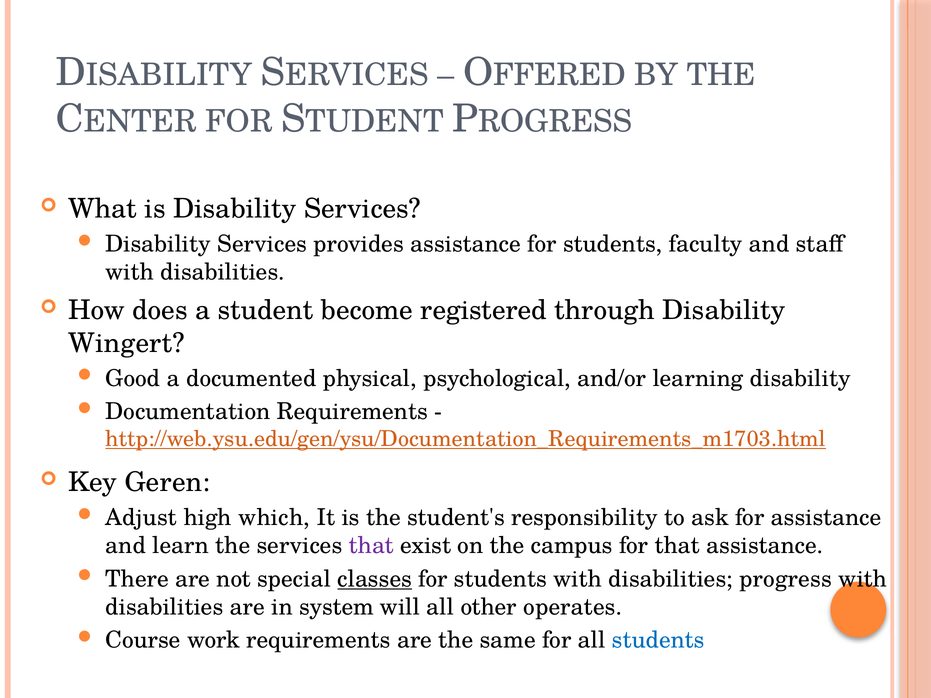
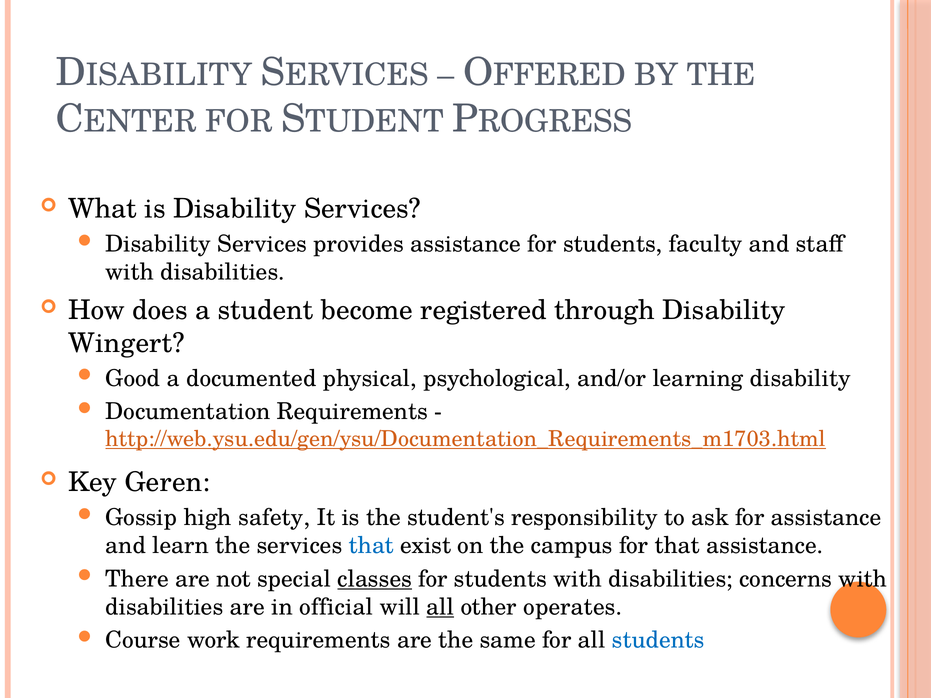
Adjust: Adjust -> Gossip (141, 518)
which: which -> safety (274, 518)
that colour: purple -> blue (371, 546)
progress: progress -> concerns (786, 579)
system: system -> official (336, 607)
all underline: none -> present (440, 607)
